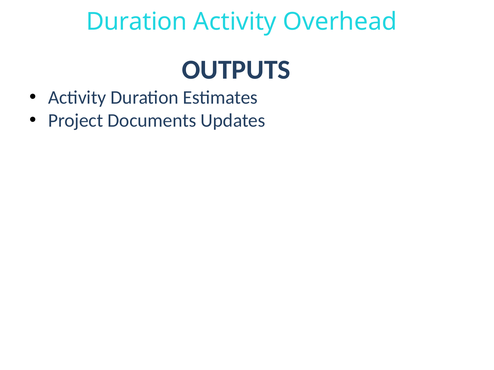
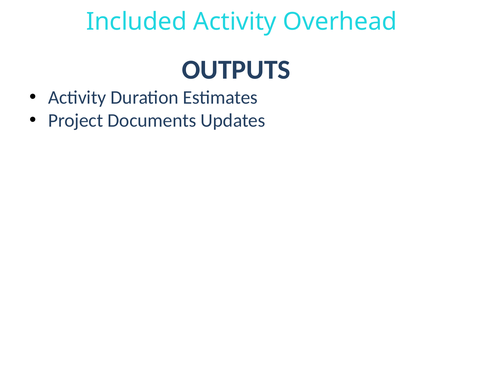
Duration: Duration -> Included (137, 22)
